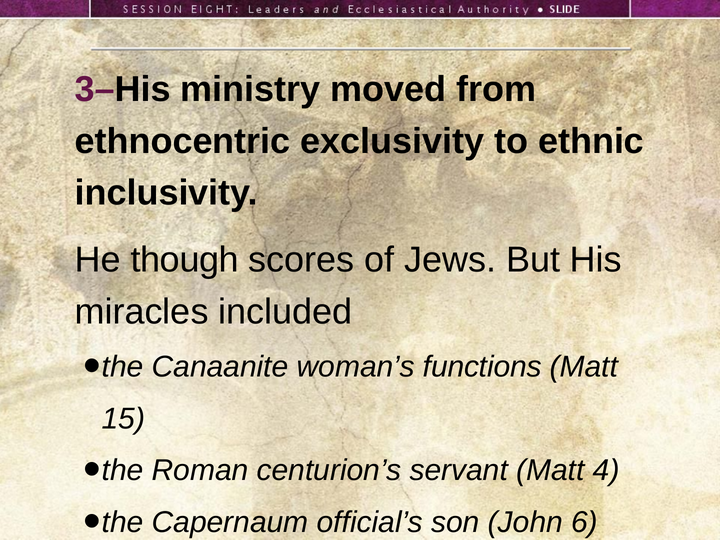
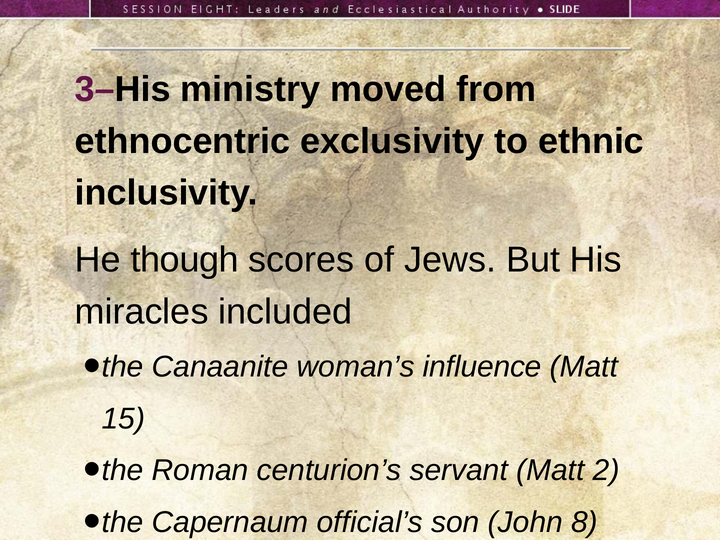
functions: functions -> influence (482, 367)
4: 4 -> 2 (606, 471)
6: 6 -> 8 (585, 522)
